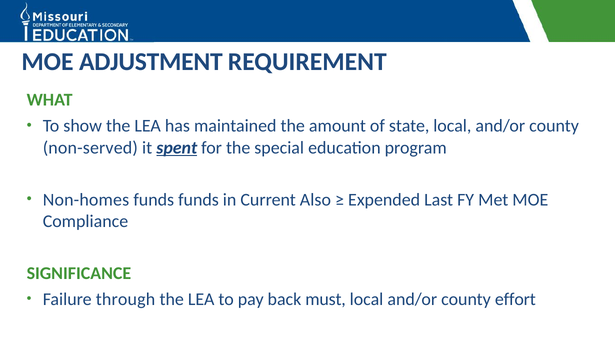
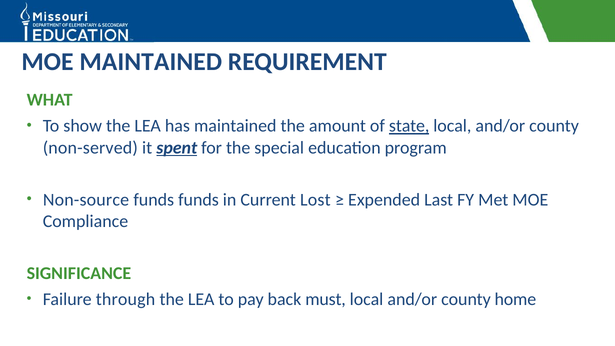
MOE ADJUSTMENT: ADJUSTMENT -> MAINTAINED (151, 62)
state underline: none -> present (409, 126)
Non-homes: Non-homes -> Non-source (86, 200)
Also: Also -> Lost (315, 200)
effort: effort -> home (515, 299)
